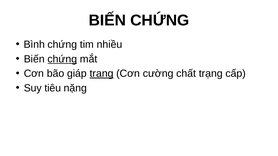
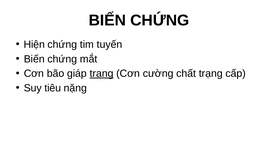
Bình: Bình -> Hiện (34, 45)
nhiều: nhiều -> tuyến (109, 45)
chứng underline: present -> none (62, 59)
